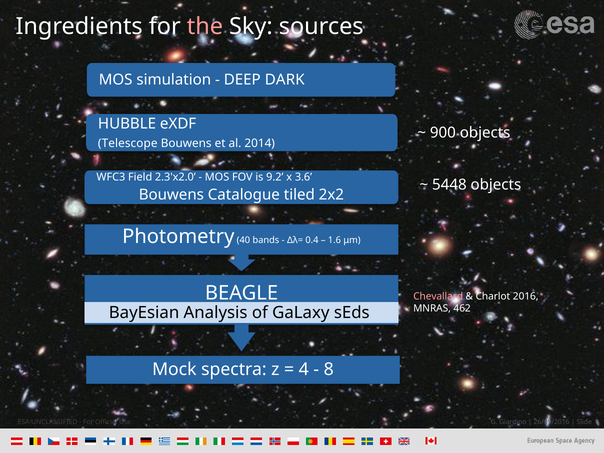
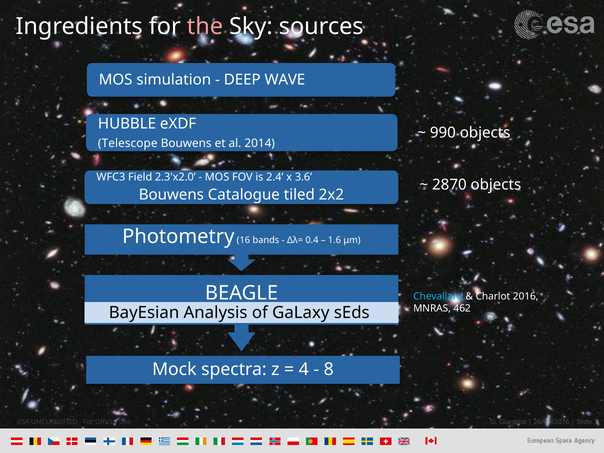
DARK: DARK -> WAVE (285, 80)
900: 900 -> 990 (443, 133)
9.2: 9.2 -> 2.4 (275, 177)
5448: 5448 -> 2870 (449, 185)
40: 40 -> 16 (243, 240)
Chevallard colour: pink -> light blue (438, 297)
